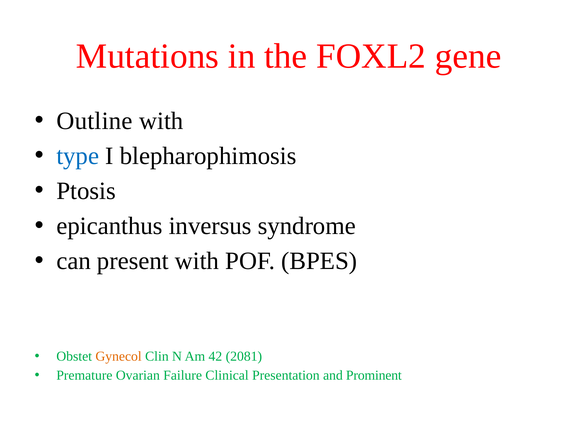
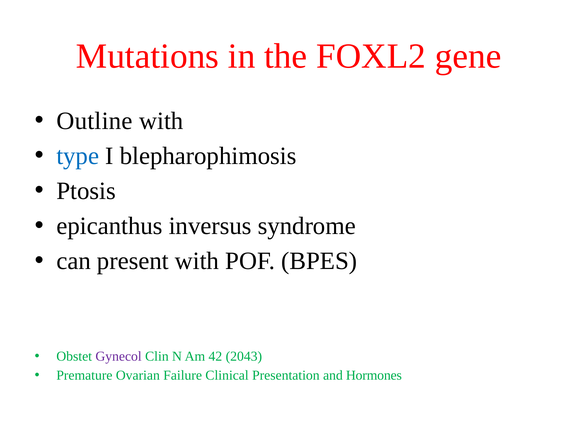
Gynecol colour: orange -> purple (119, 356)
2081: 2081 -> 2043 (244, 356)
Prominent: Prominent -> Hormones (374, 375)
